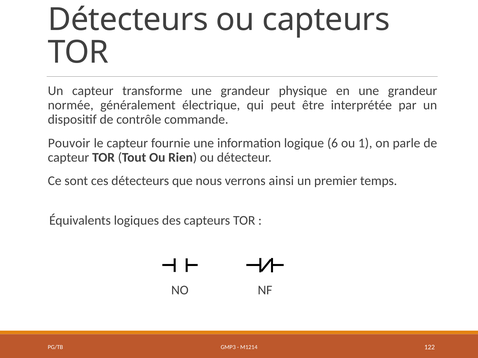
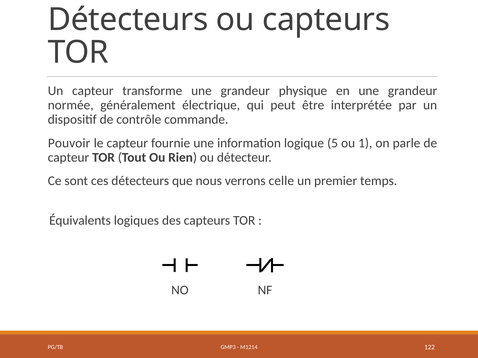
6: 6 -> 5 (333, 143)
ainsi: ainsi -> celle (281, 181)
